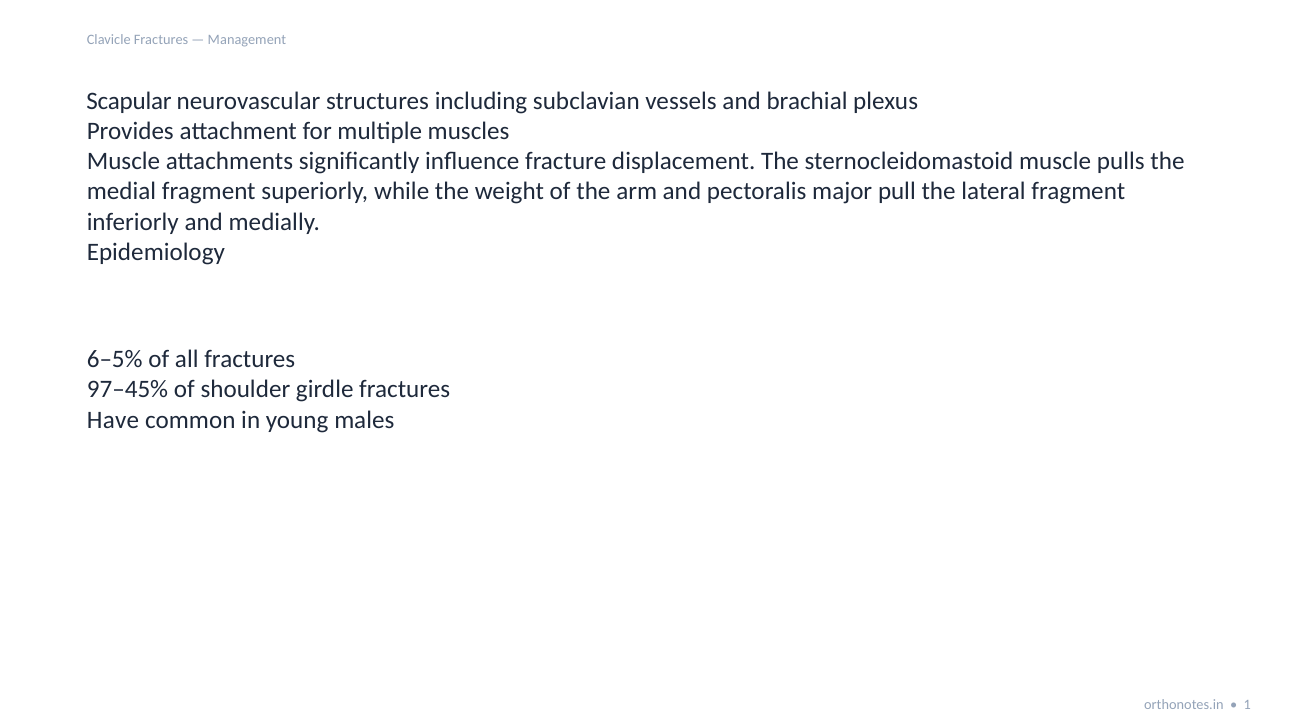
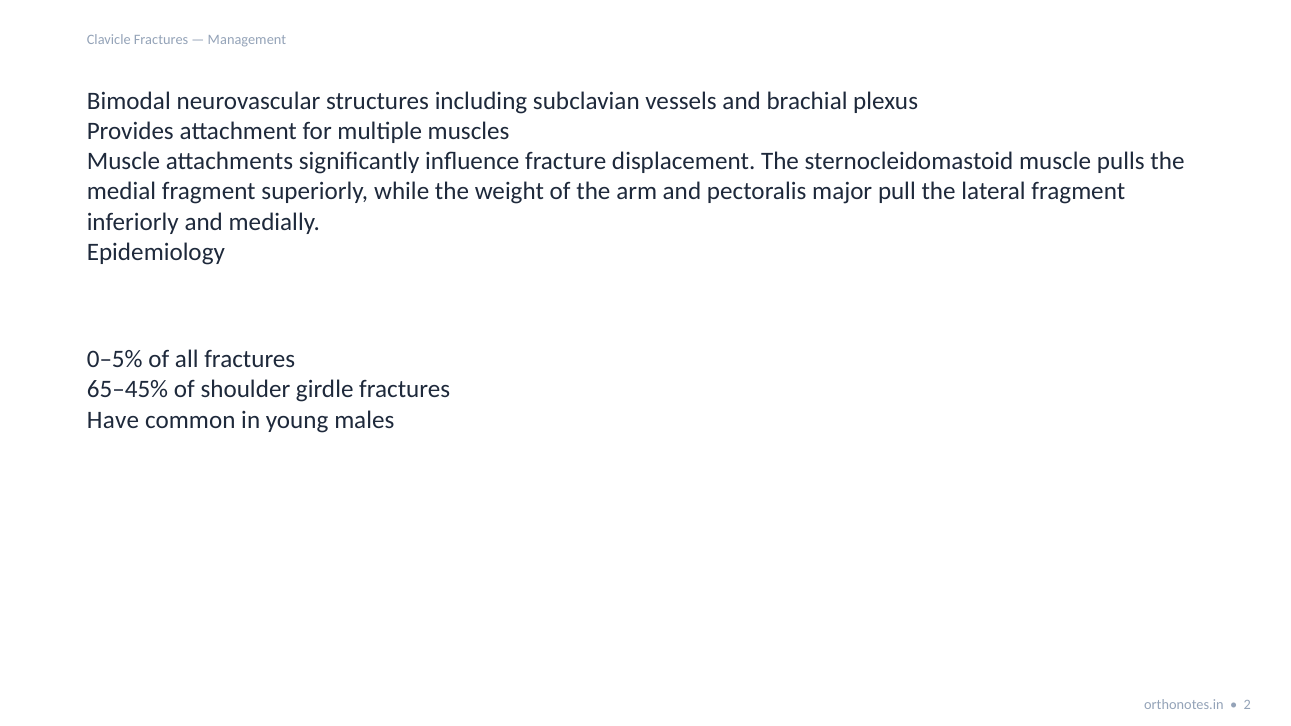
Scapular: Scapular -> Bimodal (129, 101)
6–5%: 6–5% -> 0–5% (115, 360)
97–45%: 97–45% -> 65–45% (127, 390)
1: 1 -> 2 (1247, 705)
